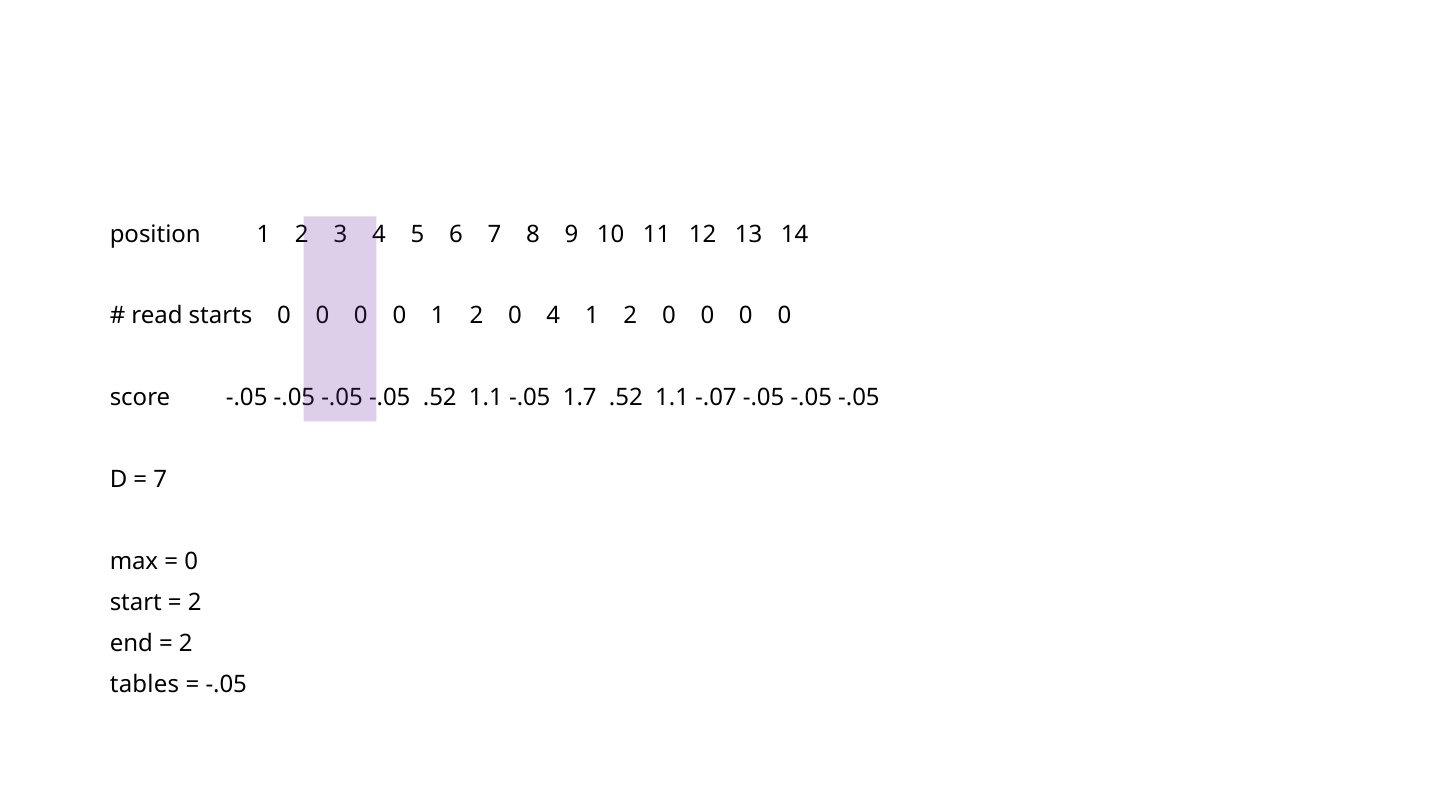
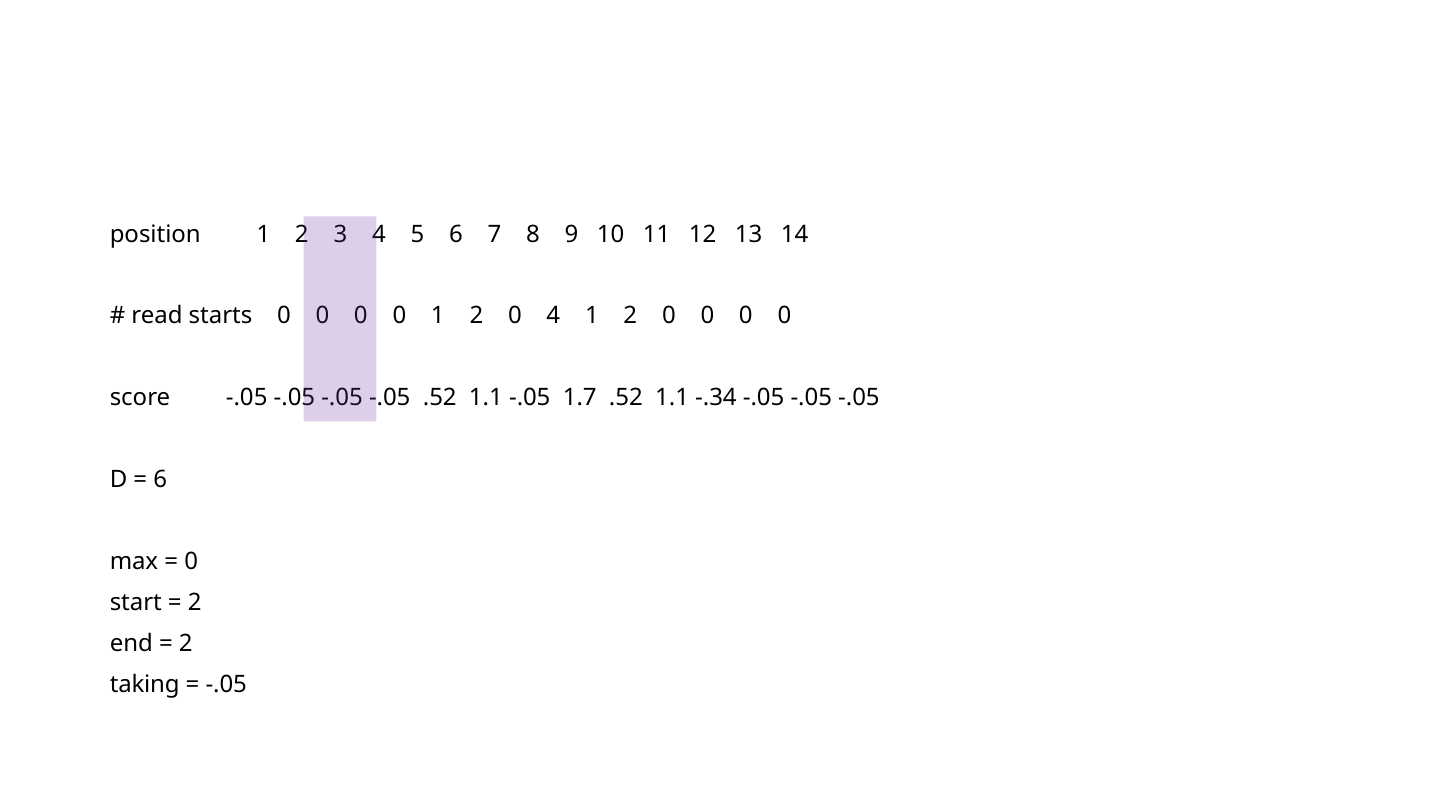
-.07: -.07 -> -.34 (716, 398)
7: 7 -> 6 (160, 479)
tables: tables -> taking (145, 684)
